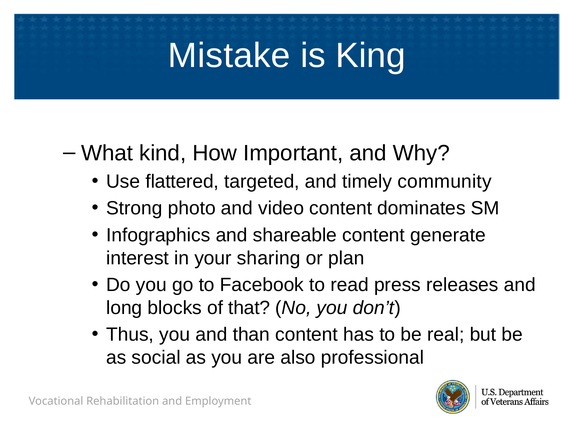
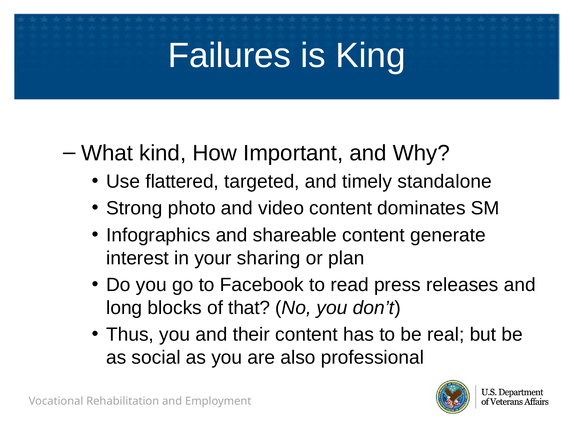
Mistake: Mistake -> Failures (229, 56)
community: community -> standalone (445, 182)
than: than -> their (251, 335)
